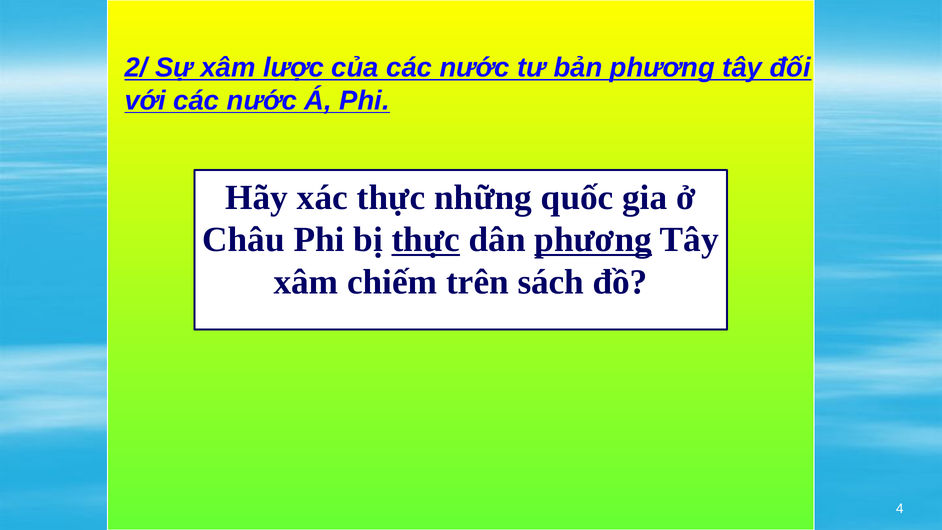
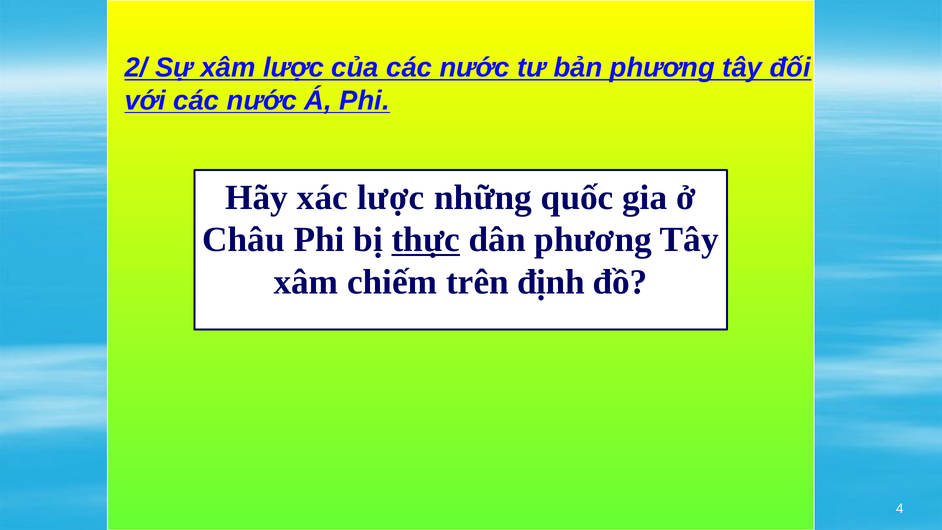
xác thực: thực -> lược (391, 197)
phương underline: present -> none (593, 240)
sách: sách -> định (551, 282)
